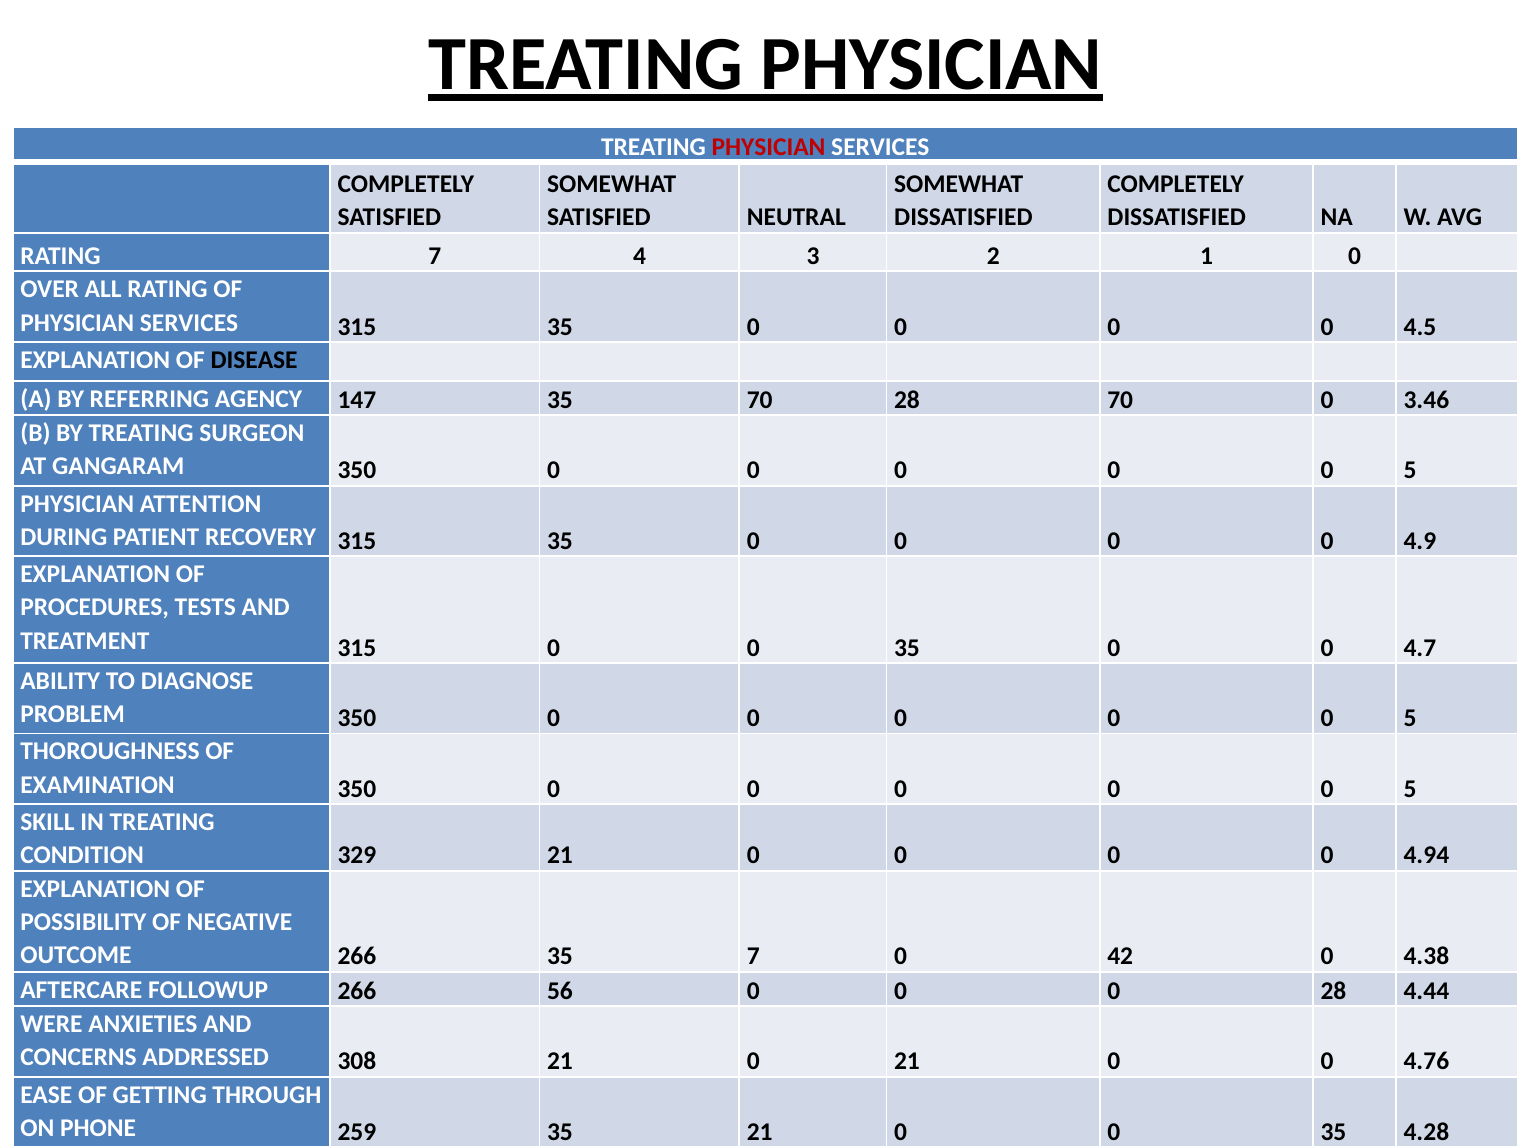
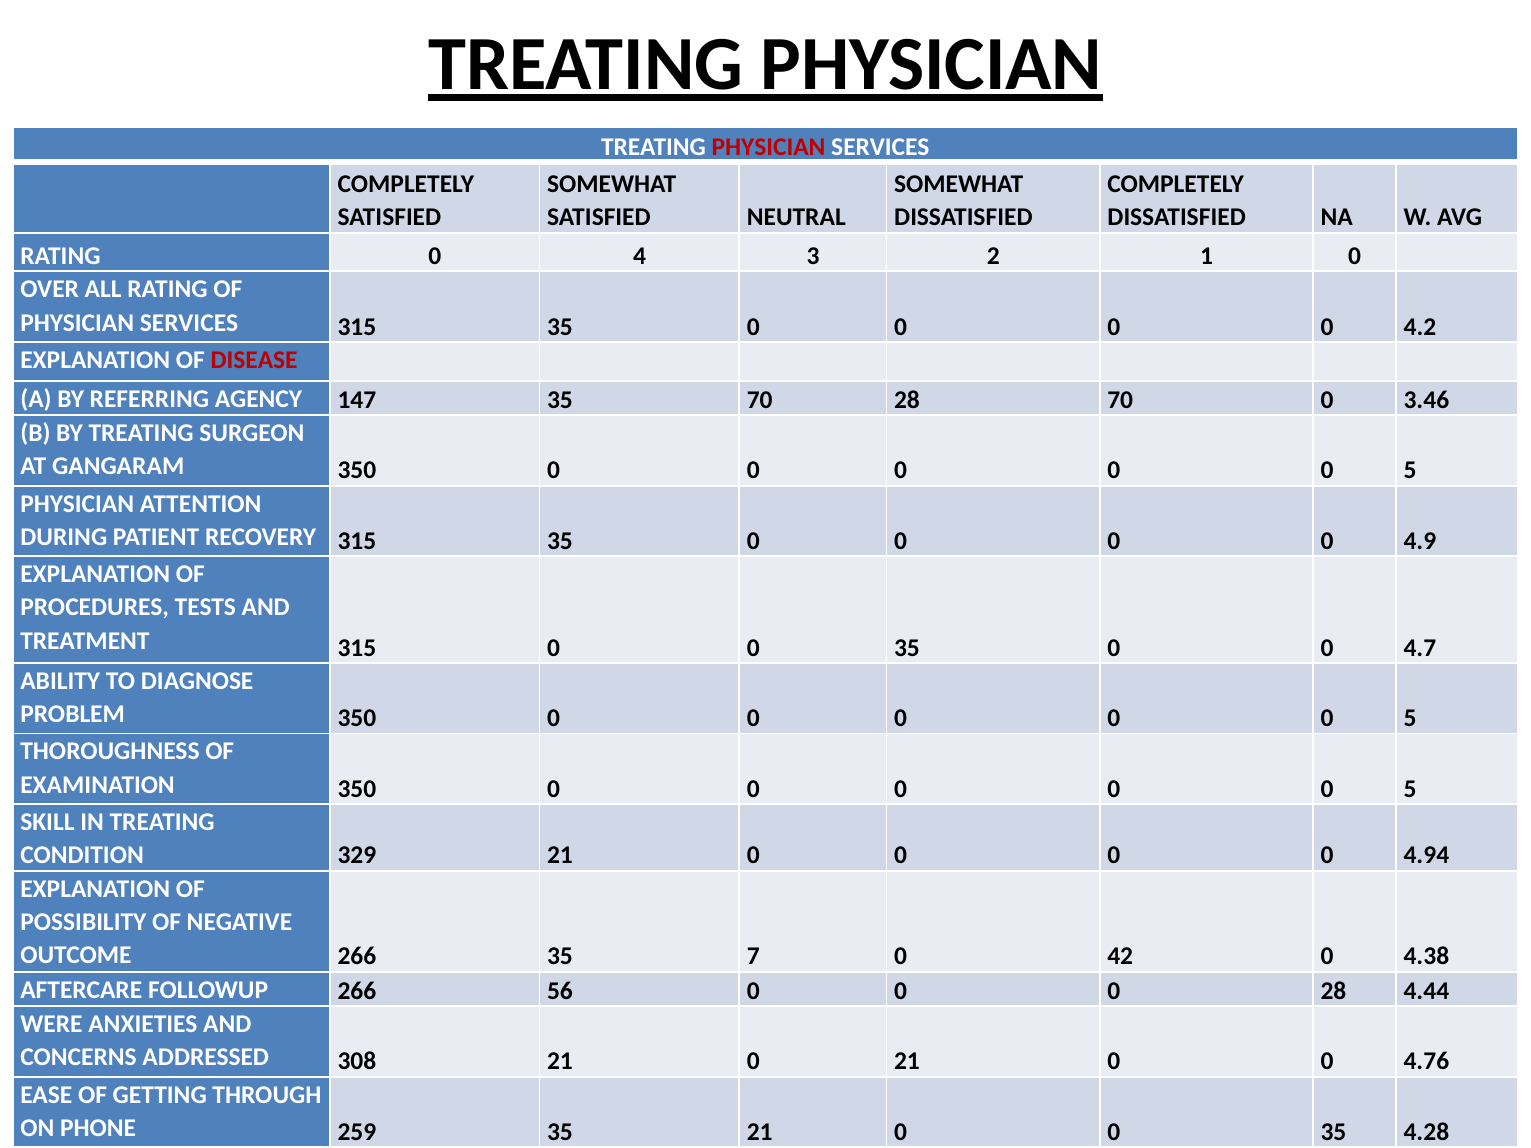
RATING 7: 7 -> 0 (435, 256)
4.5: 4.5 -> 4.2 (1420, 327)
DISEASE colour: black -> red (254, 360)
